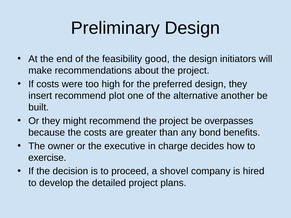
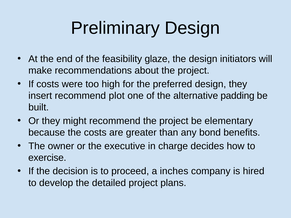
good: good -> glaze (157, 59)
another: another -> padding (237, 96)
overpasses: overpasses -> elementary (229, 121)
shovel: shovel -> inches (174, 171)
